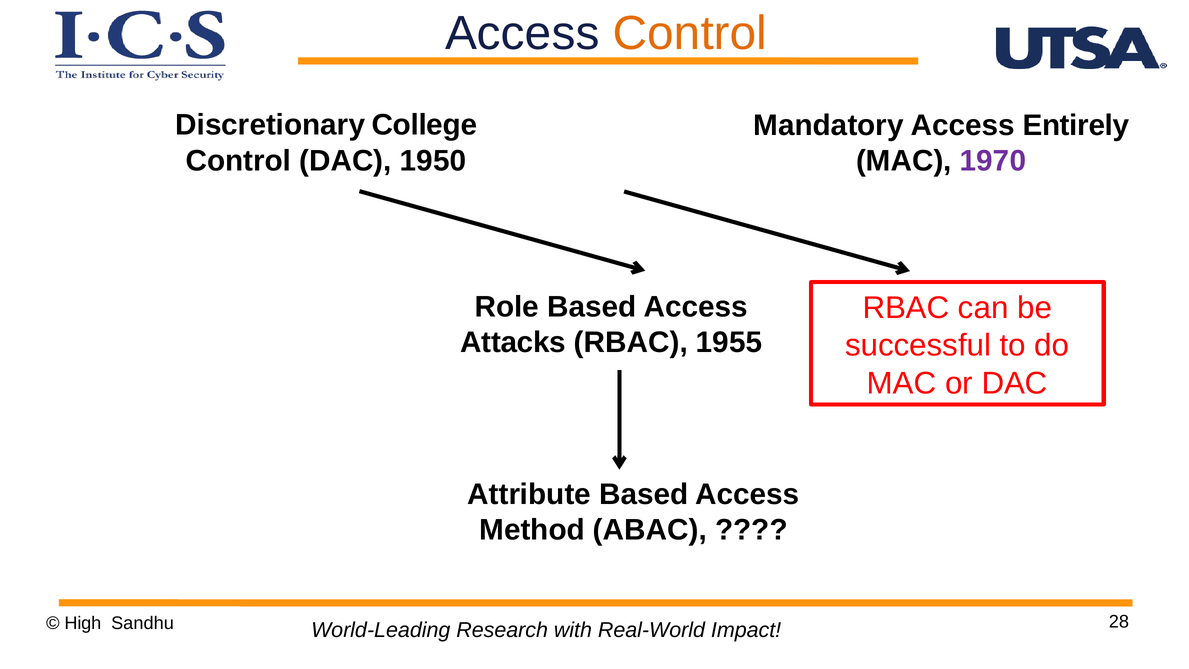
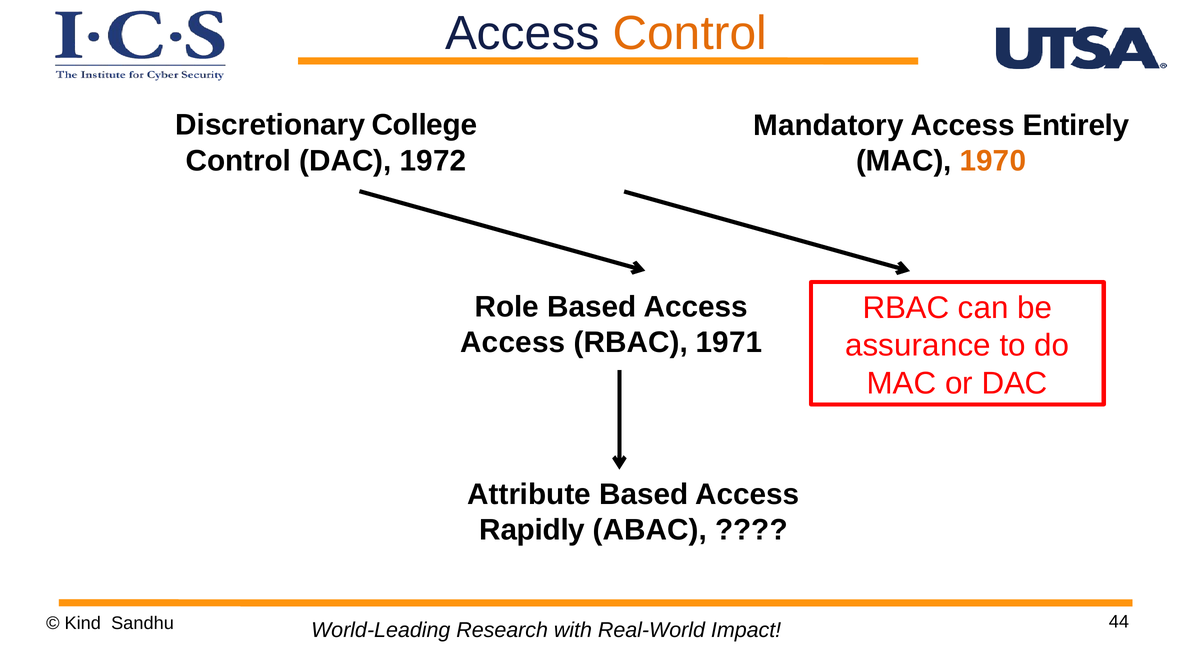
1950: 1950 -> 1972 (433, 161)
1970 colour: purple -> orange (993, 161)
Attacks: Attacks -> Access (513, 342)
1955: 1955 -> 1971 (729, 342)
successful: successful -> assurance (918, 346)
Method: Method -> Rapidly (532, 530)
High: High -> Kind (83, 623)
28: 28 -> 44 (1119, 622)
